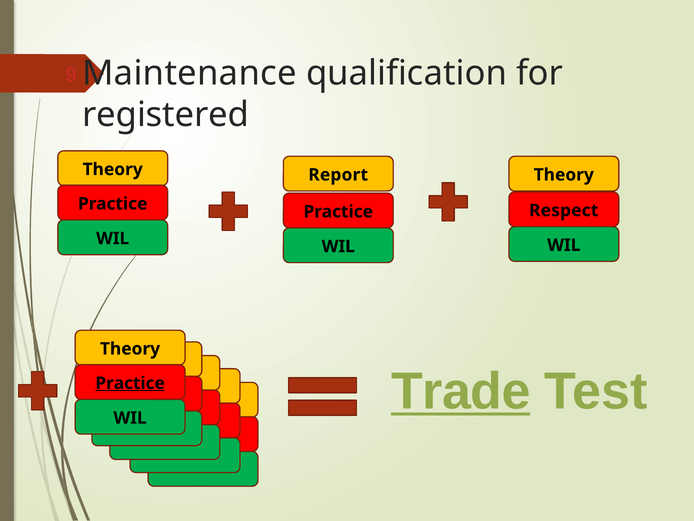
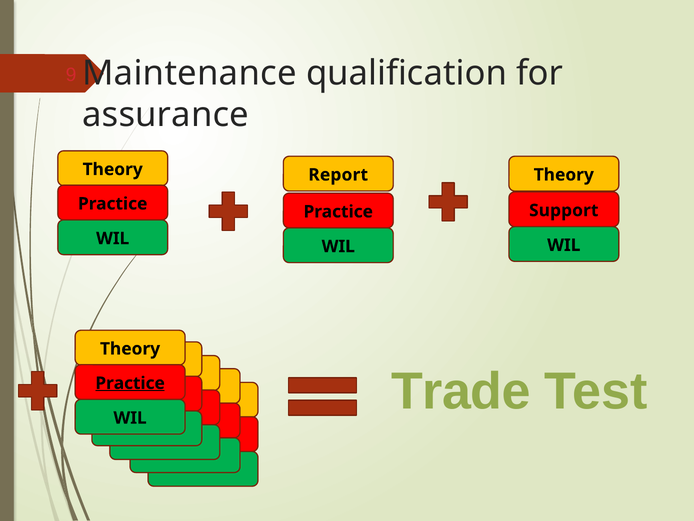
registered: registered -> assurance (166, 115)
Respect: Respect -> Support (564, 210)
Trade underline: present -> none (461, 391)
